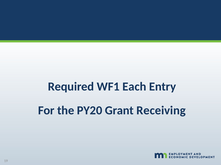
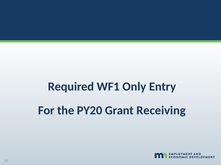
Each: Each -> Only (134, 87)
